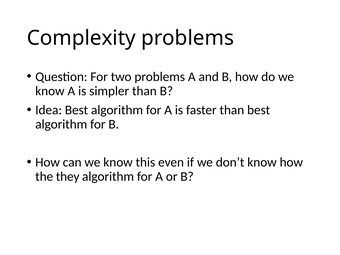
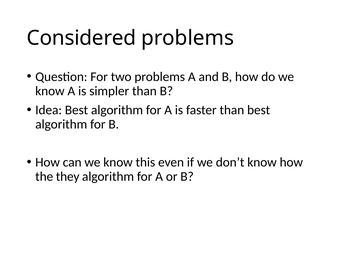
Complexity: Complexity -> Considered (81, 38)
